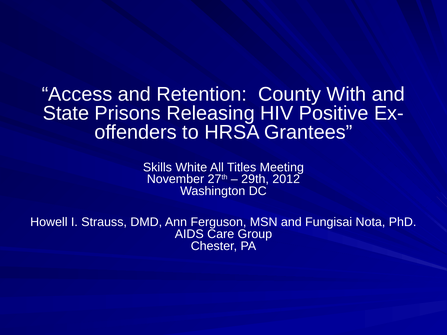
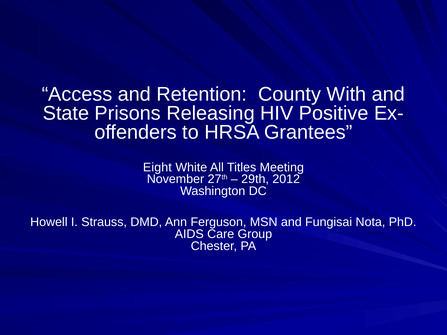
Skills: Skills -> Eight (157, 167)
